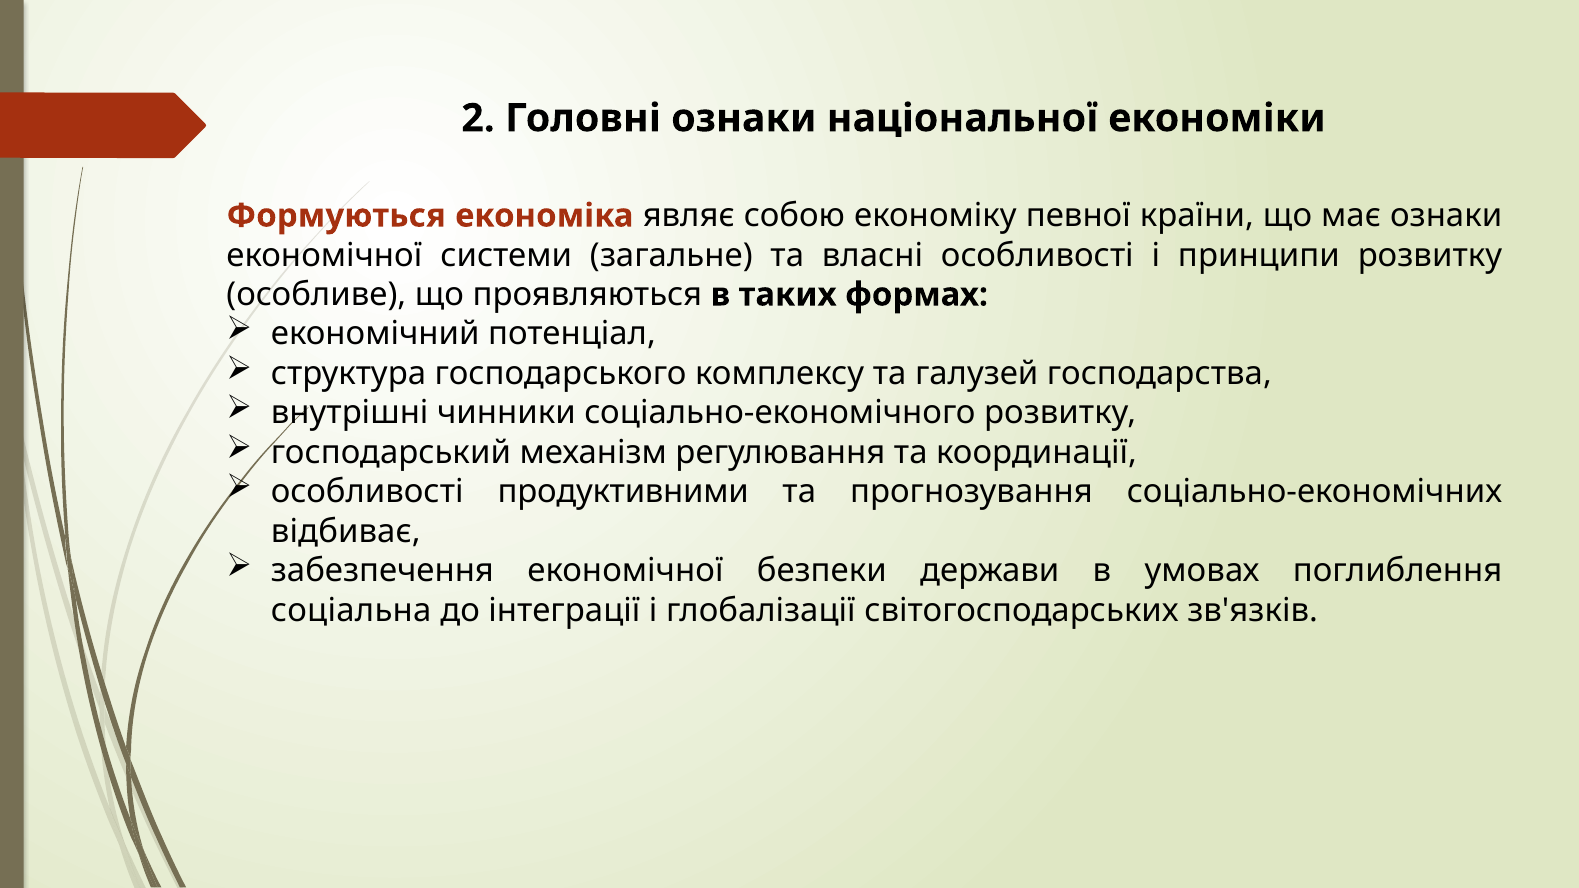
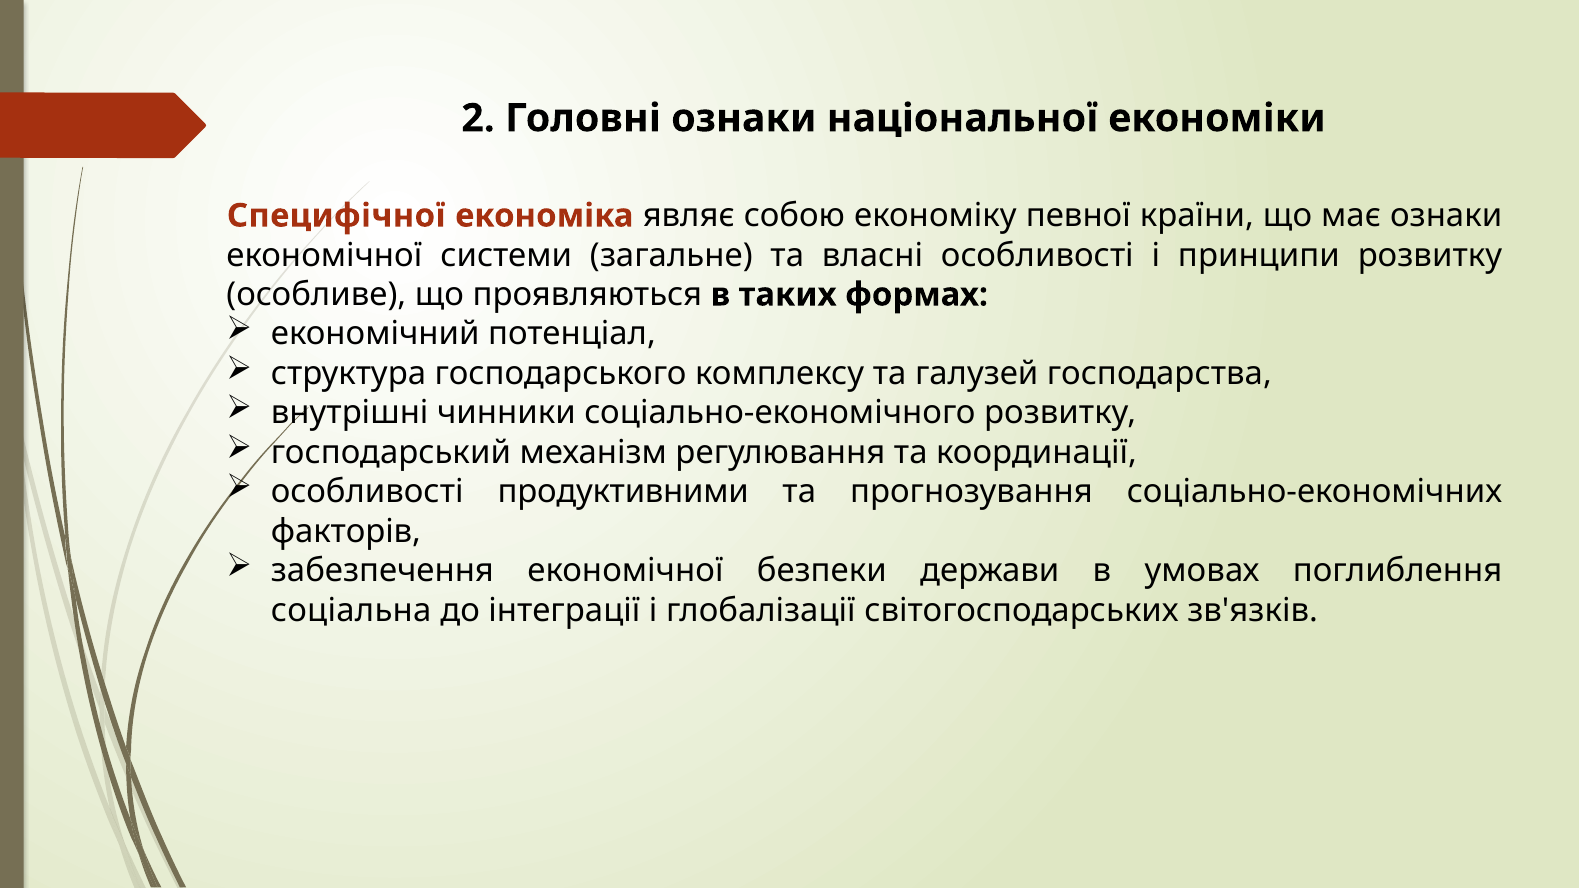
Формуються: Формуються -> Специфічної (336, 216)
відбиває: відбиває -> факторів (346, 532)
